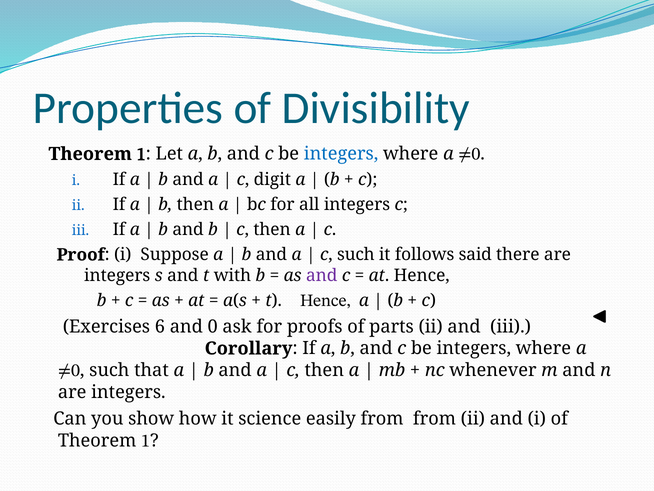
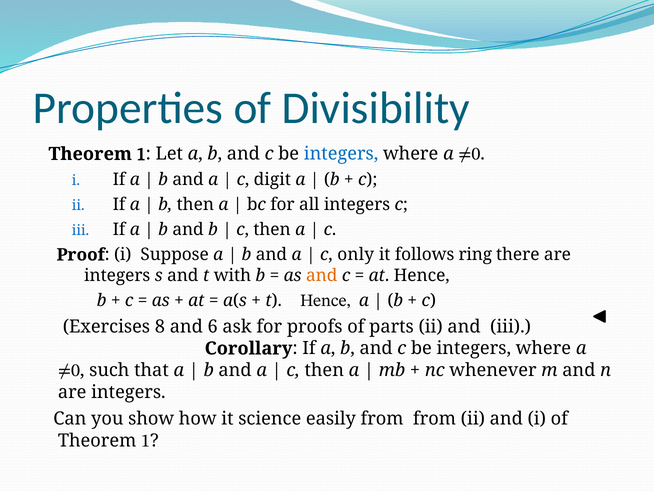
c such: such -> only (356, 255)
said: said -> ring (475, 255)
and colour: purple -> orange (322, 275)
6: 6 -> 8 (160, 326)
0: 0 -> 6 (213, 326)
